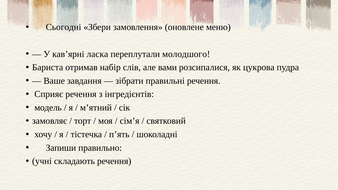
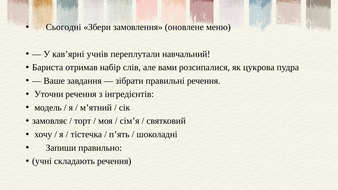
ласка: ласка -> учнів (97, 54)
молодшого: молодшого -> навчальний (186, 54)
Сприяє: Сприяє -> Уточни (49, 94)
